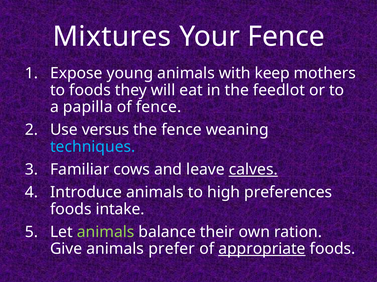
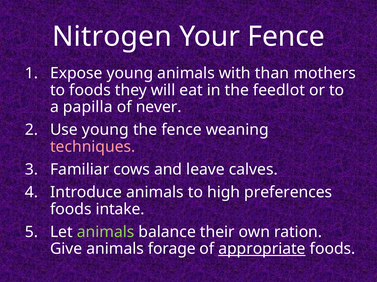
Mixtures: Mixtures -> Nitrogen (112, 37)
keep: keep -> than (272, 73)
of fence: fence -> never (159, 107)
Use versus: versus -> young (105, 130)
techniques colour: light blue -> pink (93, 147)
calves underline: present -> none (253, 170)
prefer: prefer -> forage (172, 249)
